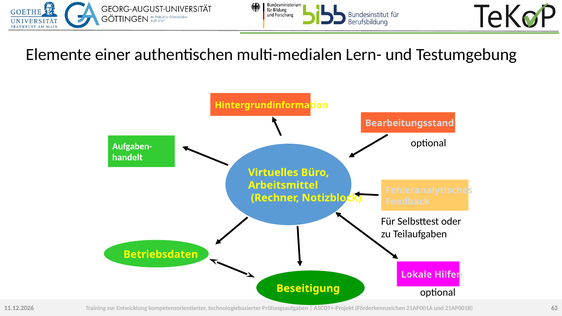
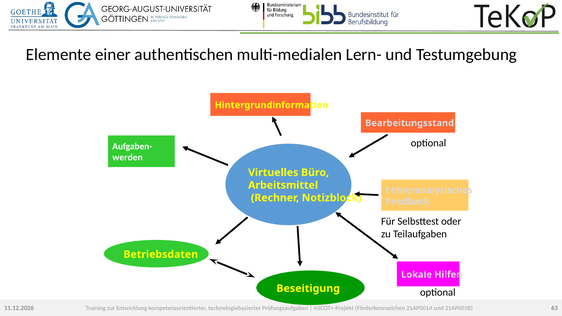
handelt: handelt -> werden (128, 158)
